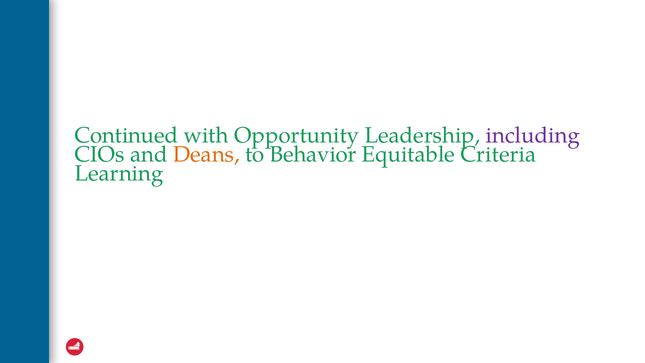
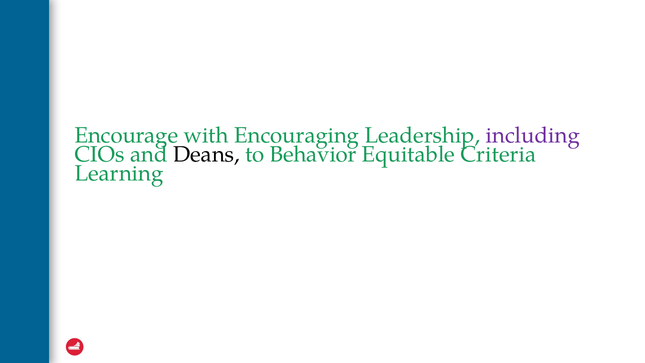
Continued: Continued -> Encourage (126, 135)
Opportunity: Opportunity -> Encouraging (297, 135)
Deans colour: orange -> black (207, 154)
